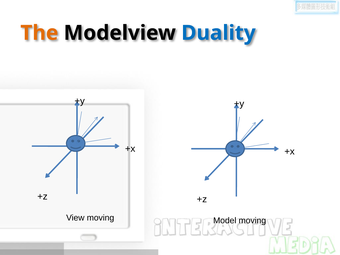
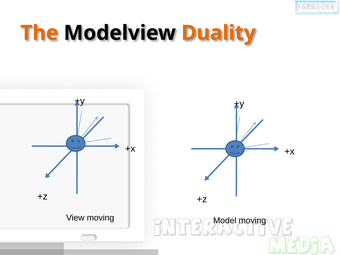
Duality colour: blue -> orange (218, 33)
